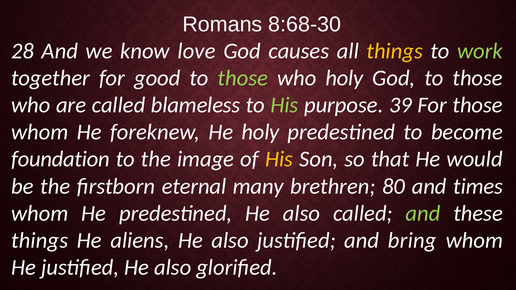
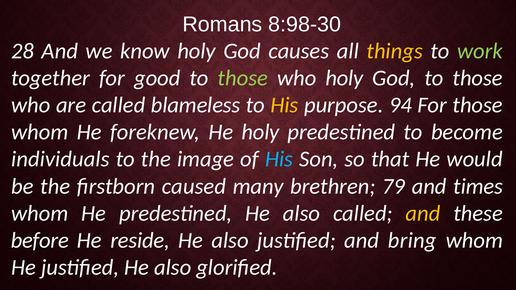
8:68-30: 8:68-30 -> 8:98-30 (305, 24)
know love: love -> holy (197, 51)
His colour: light green -> yellow (284, 105)
39: 39 -> 94 (401, 105)
foundation: foundation -> individuals (60, 159)
His colour: yellow -> light blue (279, 159)
eternal: eternal -> caused (194, 186)
80: 80 -> 79 (394, 186)
and colour: light green -> yellow (423, 213)
things: things -> before (40, 241)
aliens: aliens -> reside (140, 241)
